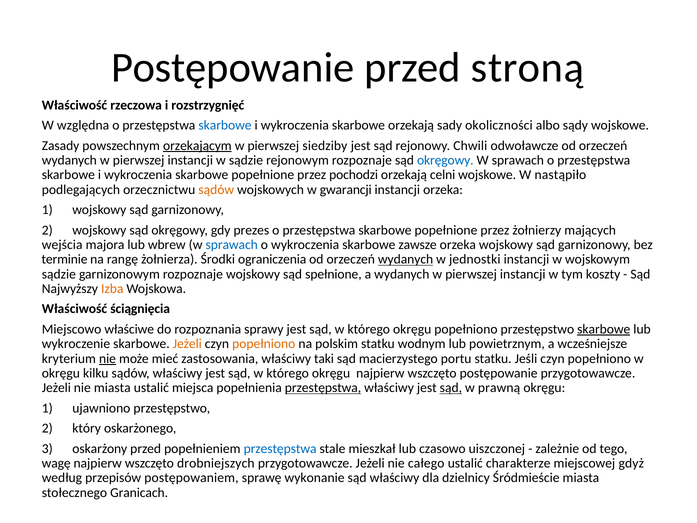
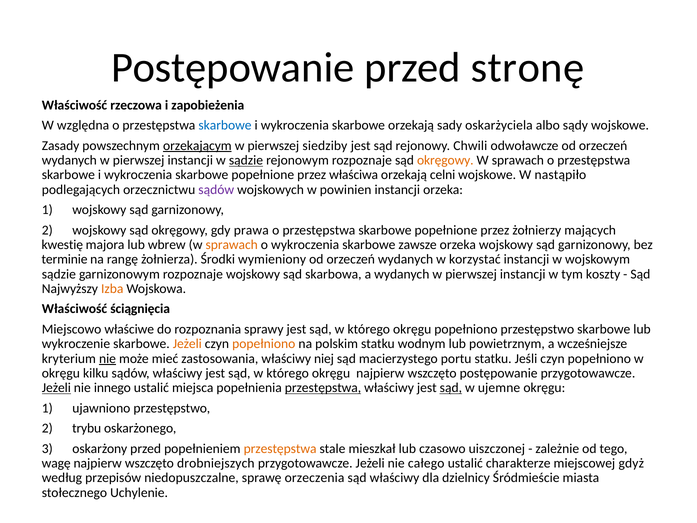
stroną: stroną -> stronę (527, 67)
rozstrzygnięć: rozstrzygnięć -> zapobieżenia (208, 105)
okoliczności: okoliczności -> oskarżyciela (499, 125)
sądzie underline: none -> present (246, 160)
okręgowy colour: blue -> orange (445, 160)
pochodzi: pochodzi -> właściwa (354, 175)
sądów colour: orange -> purple (216, 190)
gwarancji: gwarancji -> powinien (346, 190)
prezes: prezes -> prawa (251, 230)
wejścia: wejścia -> kwestię (62, 245)
sprawach colour: blue -> orange (232, 245)
ograniczenia: ograniczenia -> wymieniony (272, 259)
wydanych underline: present -> none (406, 259)
jednostki: jednostki -> korzystać (475, 259)
spełnione: spełnione -> skarbowa (333, 274)
skarbowe underline: present -> none (604, 329)
taki: taki -> niej (324, 358)
Jeżeli underline: none -> present (56, 388)
nie miasta: miasta -> innego (112, 388)
prawną: prawną -> ujemne (499, 388)
który: który -> trybu (87, 428)
przestępstwa colour: blue -> orange (280, 448)
postępowaniem: postępowaniem -> niedopuszczalne (191, 478)
wykonanie: wykonanie -> orzeczenia (315, 478)
Granicach: Granicach -> Uchylenie (139, 492)
